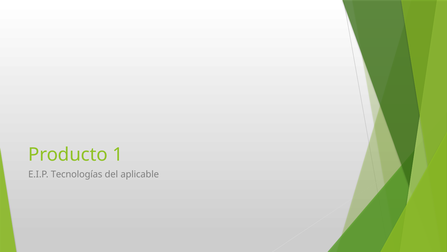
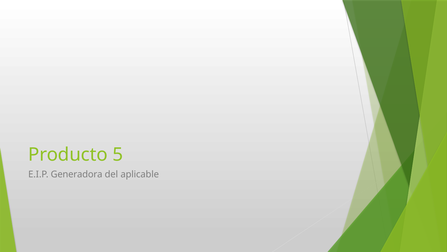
1: 1 -> 5 (118, 154)
Tecnologías: Tecnologías -> Generadora (77, 174)
